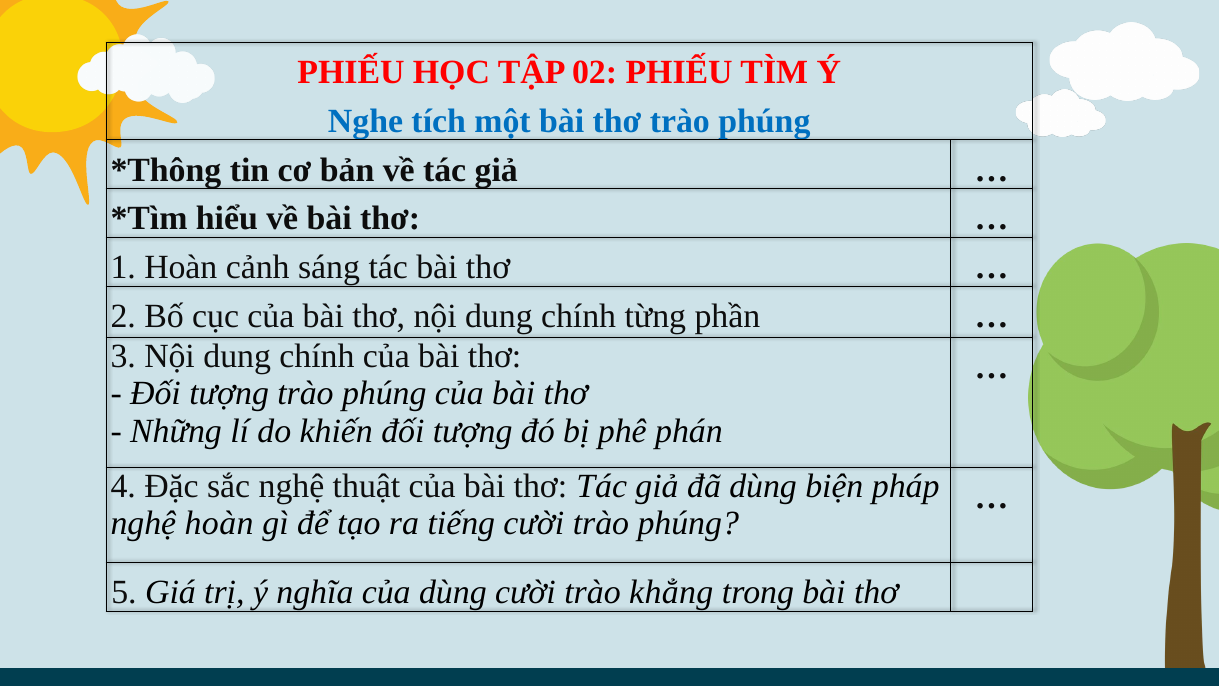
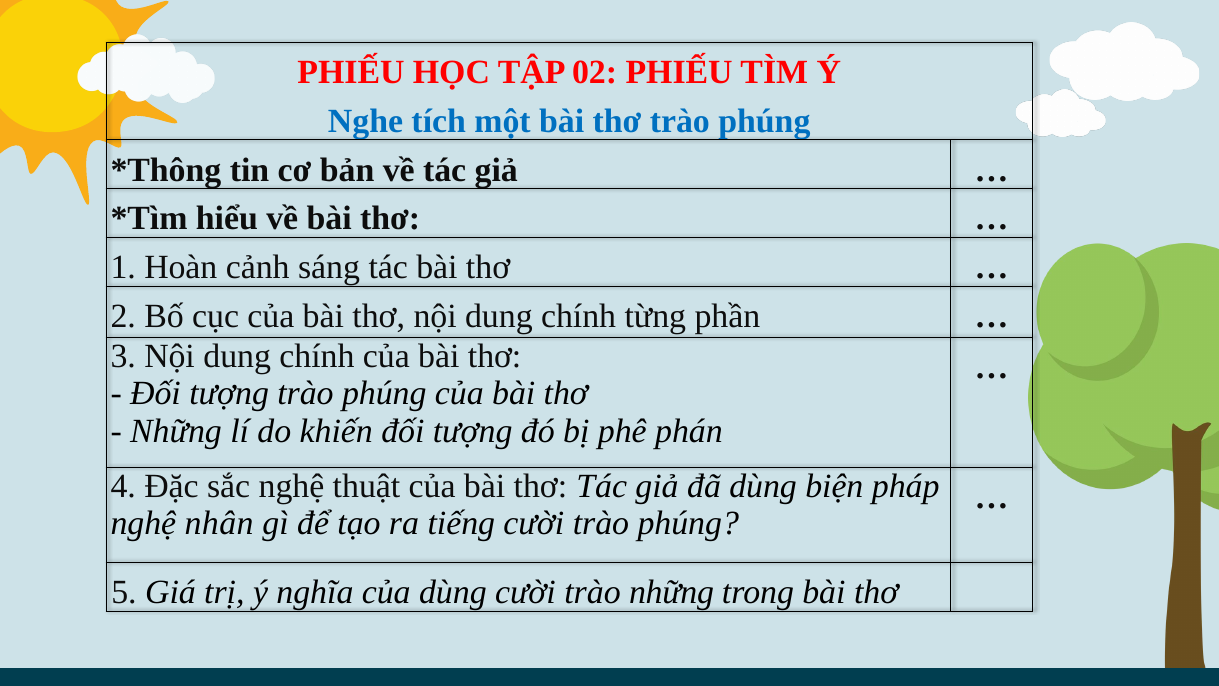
nghệ hoàn: hoàn -> nhân (219, 523)
trào khẳng: khẳng -> những (672, 592)
